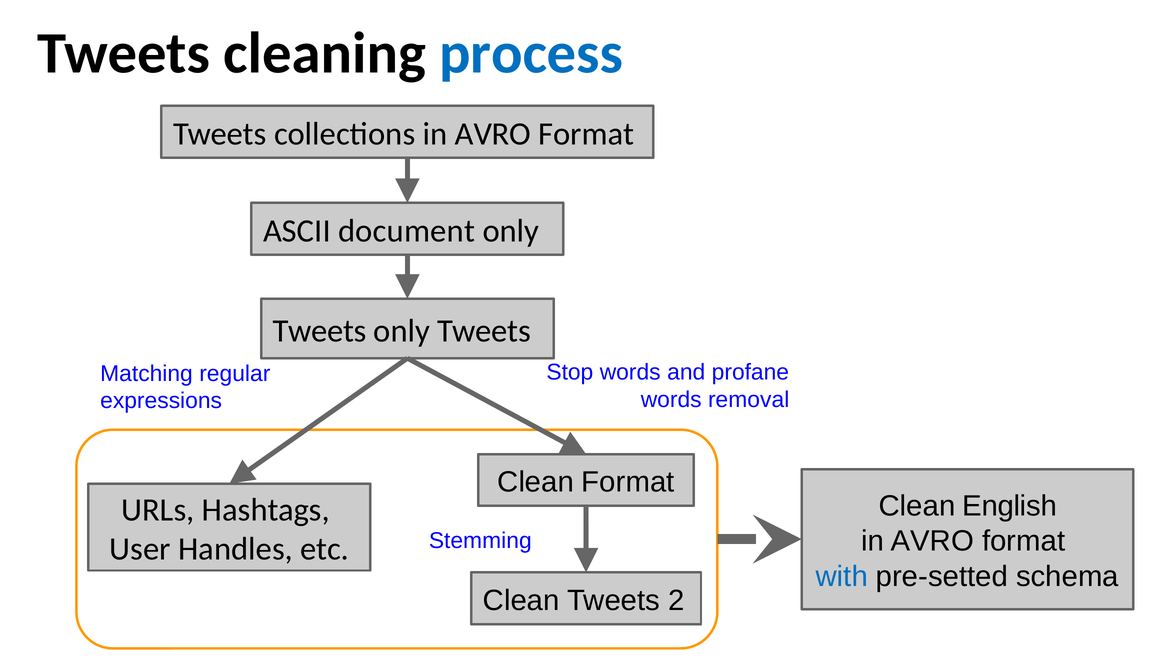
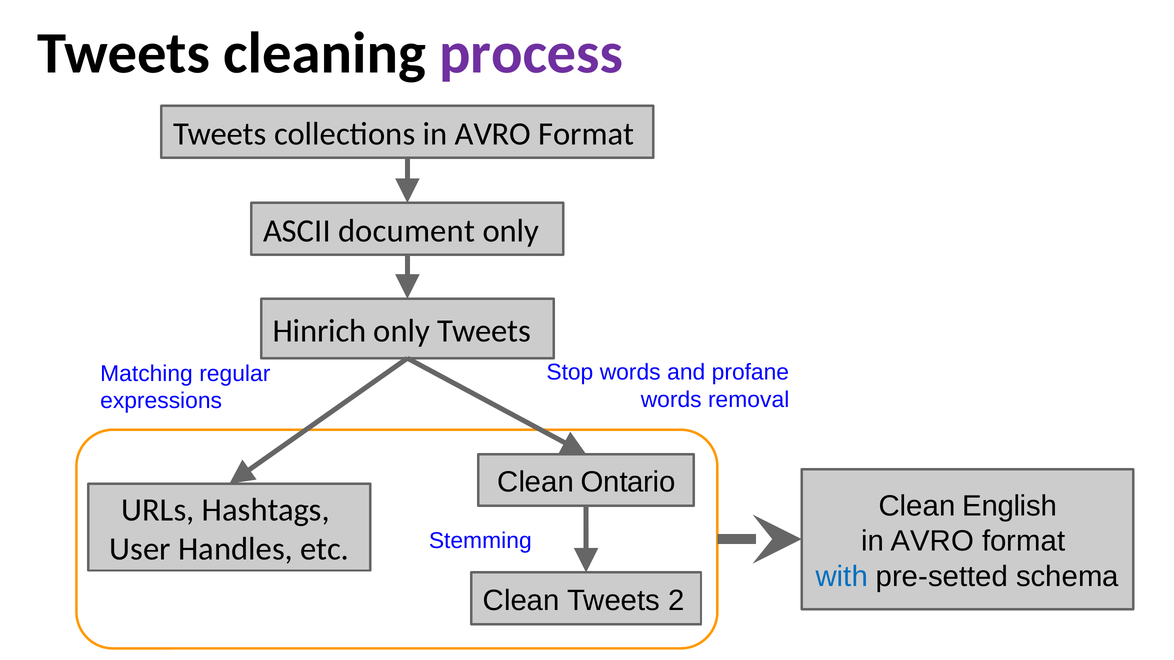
process colour: blue -> purple (531, 53)
Tweets: Tweets -> Hinrich (320, 331)
Clean Format: Format -> Ontario (628, 482)
